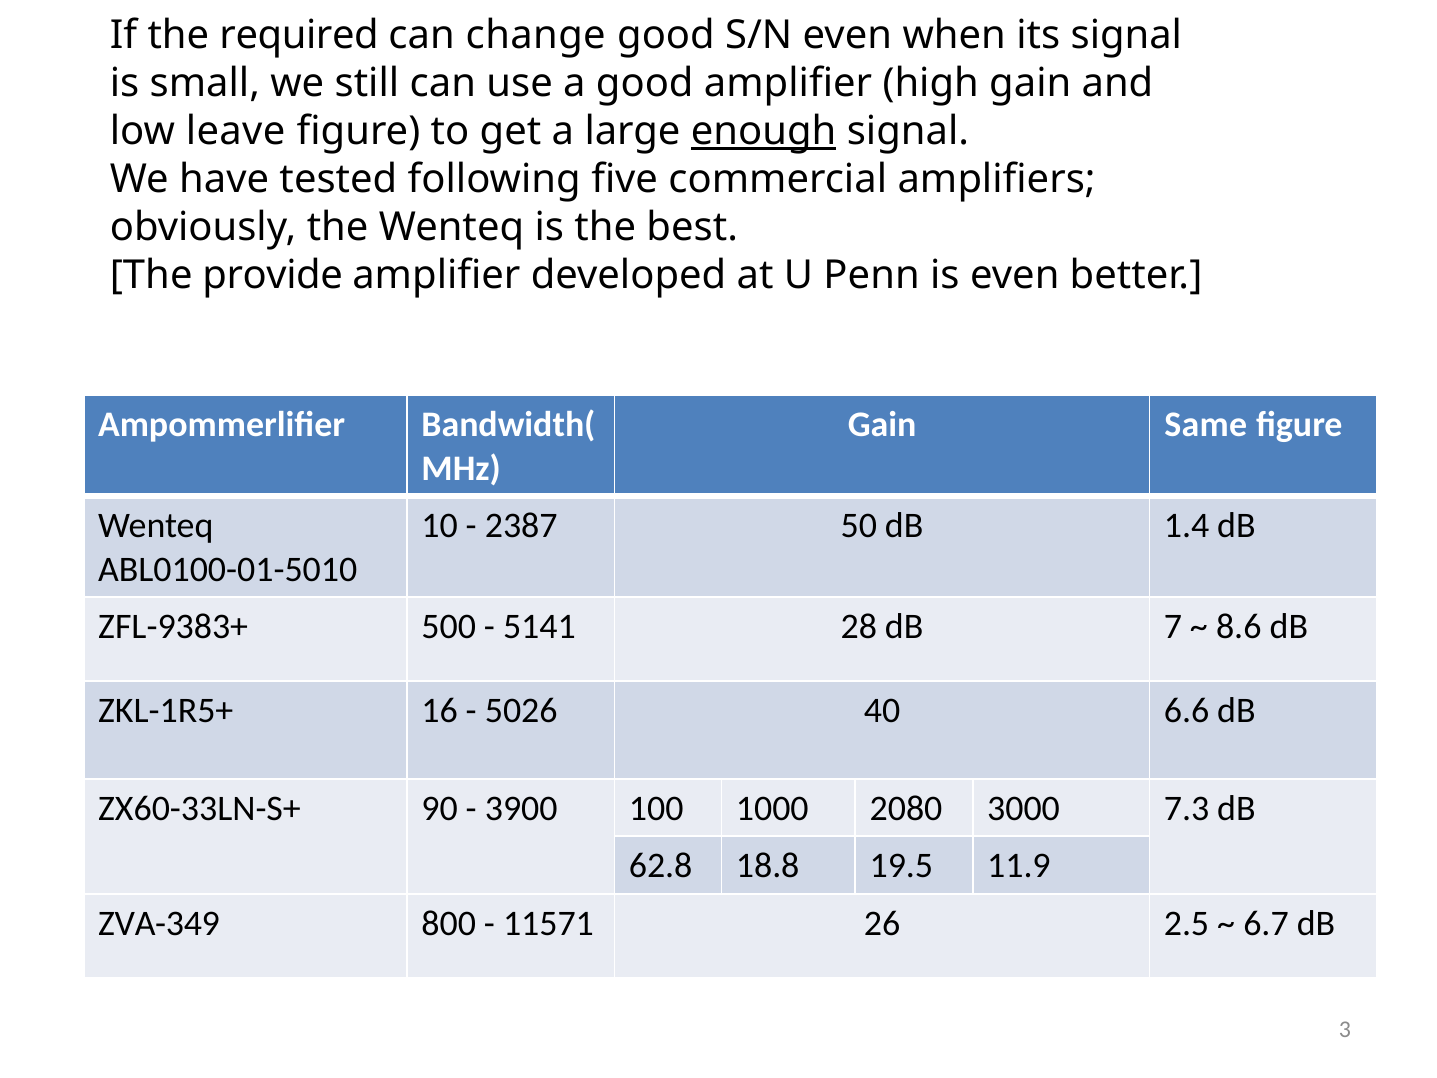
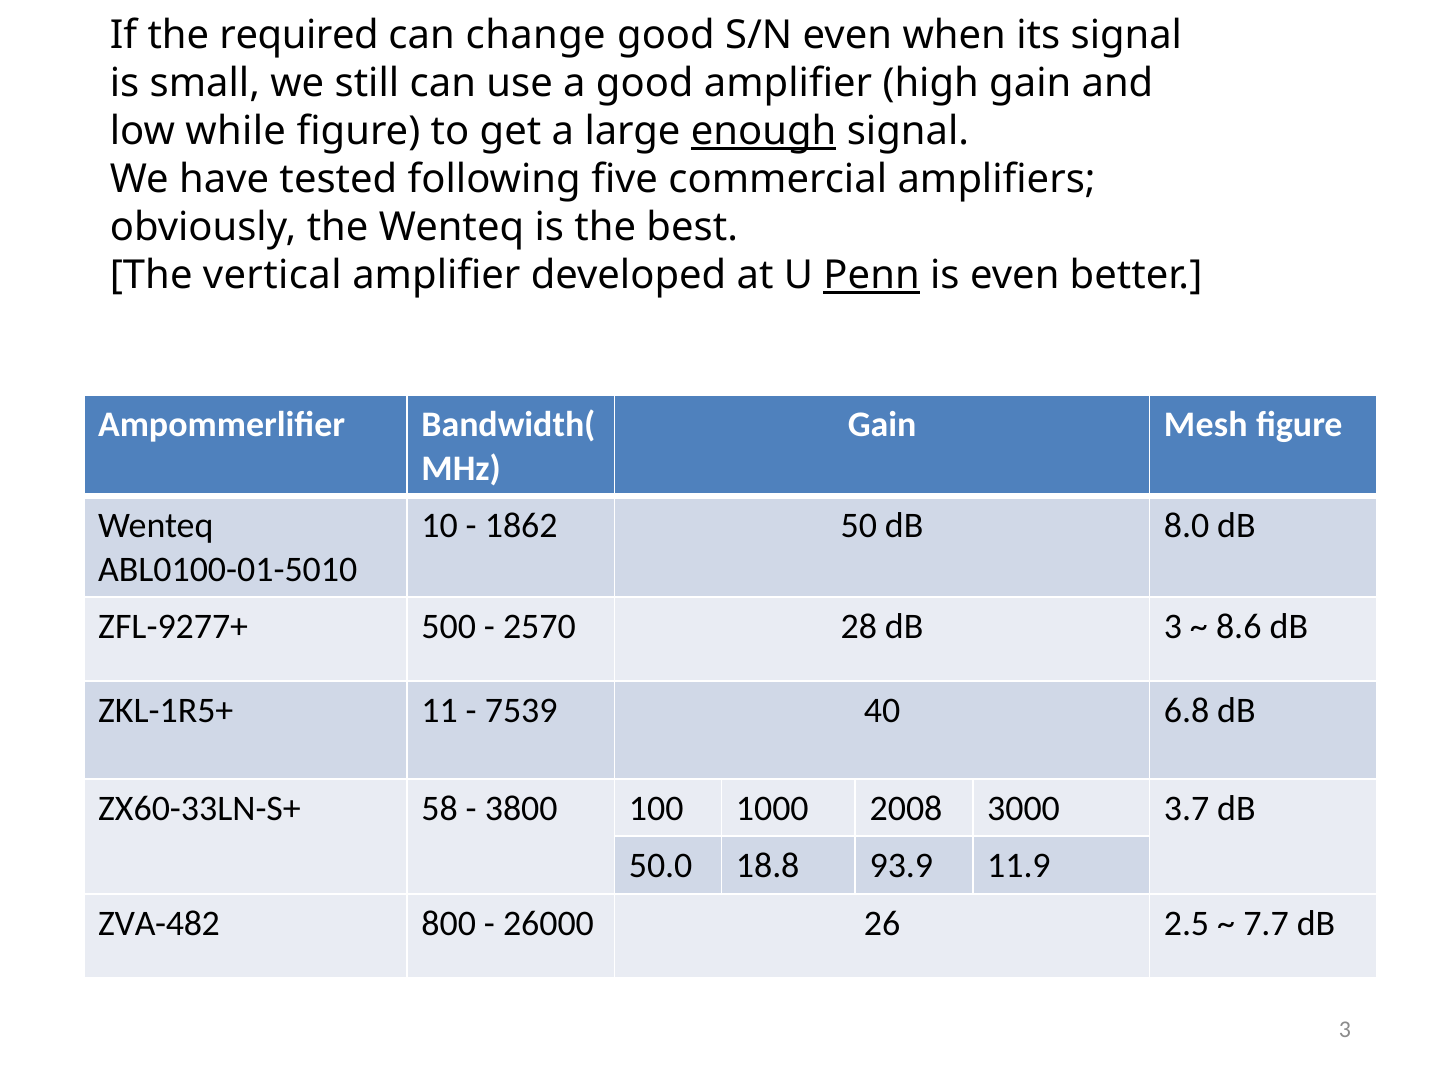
leave: leave -> while (236, 131)
provide: provide -> vertical (272, 275)
Penn underline: none -> present (872, 275)
Same: Same -> Mesh (1206, 425)
2387: 2387 -> 1862 (521, 525)
1.4: 1.4 -> 8.0 (1187, 525)
ZFL-9383+: ZFL-9383+ -> ZFL-9277+ (173, 626)
5141: 5141 -> 2570 (539, 626)
dB 7: 7 -> 3 (1173, 626)
16: 16 -> 11 (440, 710)
5026: 5026 -> 7539 (521, 710)
6.6: 6.6 -> 6.8 (1187, 710)
90: 90 -> 58 (440, 808)
3900: 3900 -> 3800 (521, 808)
2080: 2080 -> 2008 (906, 808)
7.3: 7.3 -> 3.7 (1187, 808)
62.8: 62.8 -> 50.0 (661, 866)
19.5: 19.5 -> 93.9 (901, 866)
ZVA-349: ZVA-349 -> ZVA-482 (159, 923)
11571: 11571 -> 26000 (548, 923)
6.7: 6.7 -> 7.7 (1266, 923)
